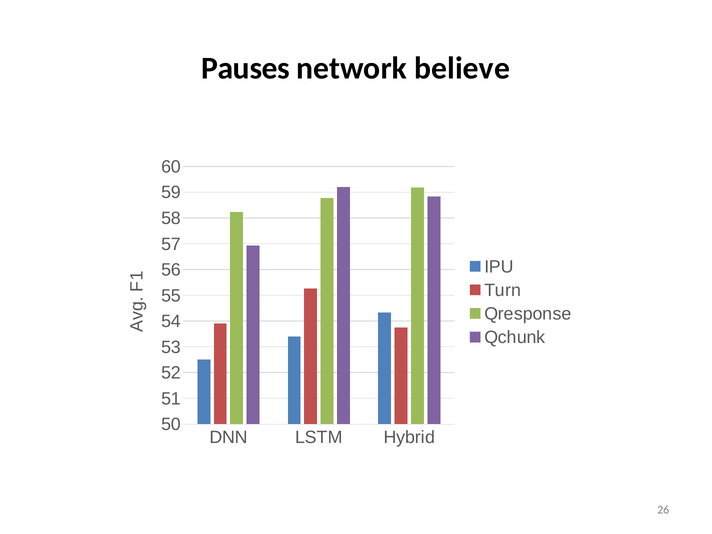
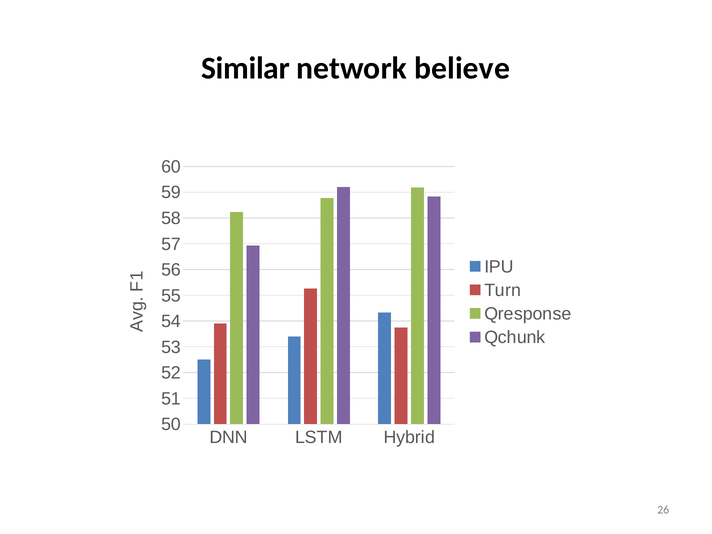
Pauses: Pauses -> Similar (246, 68)
